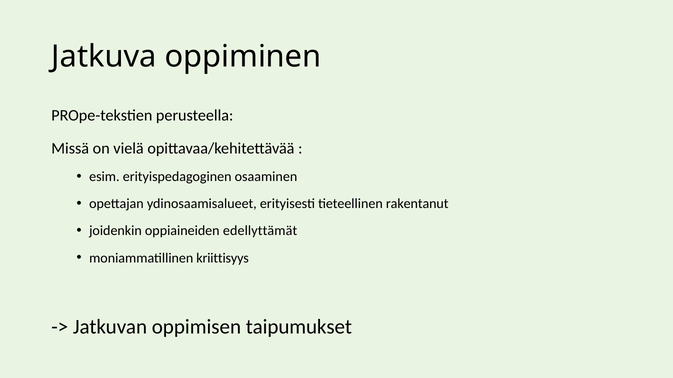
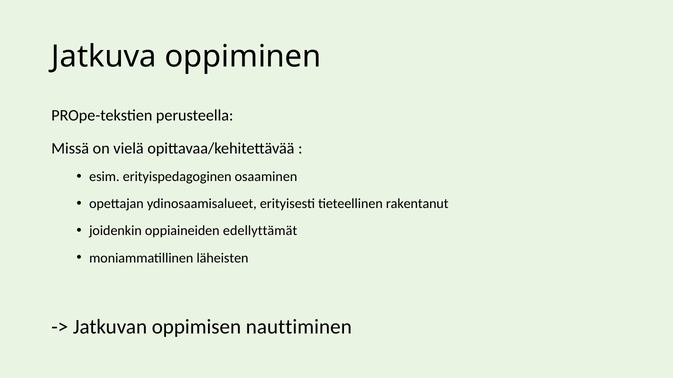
kriittisyys: kriittisyys -> läheisten (222, 258)
taipumukset: taipumukset -> nauttiminen (299, 327)
